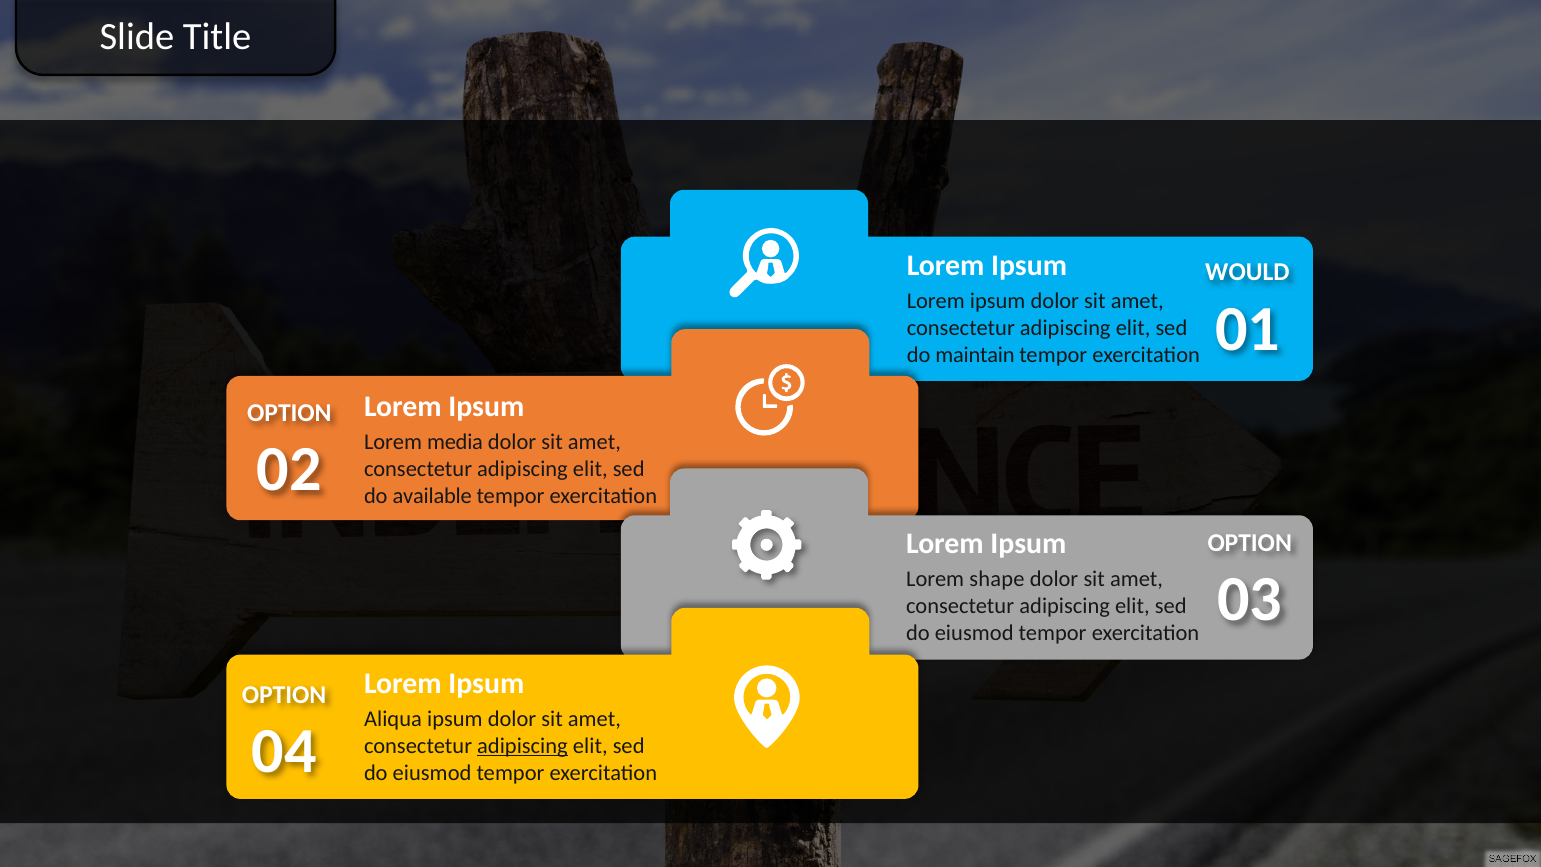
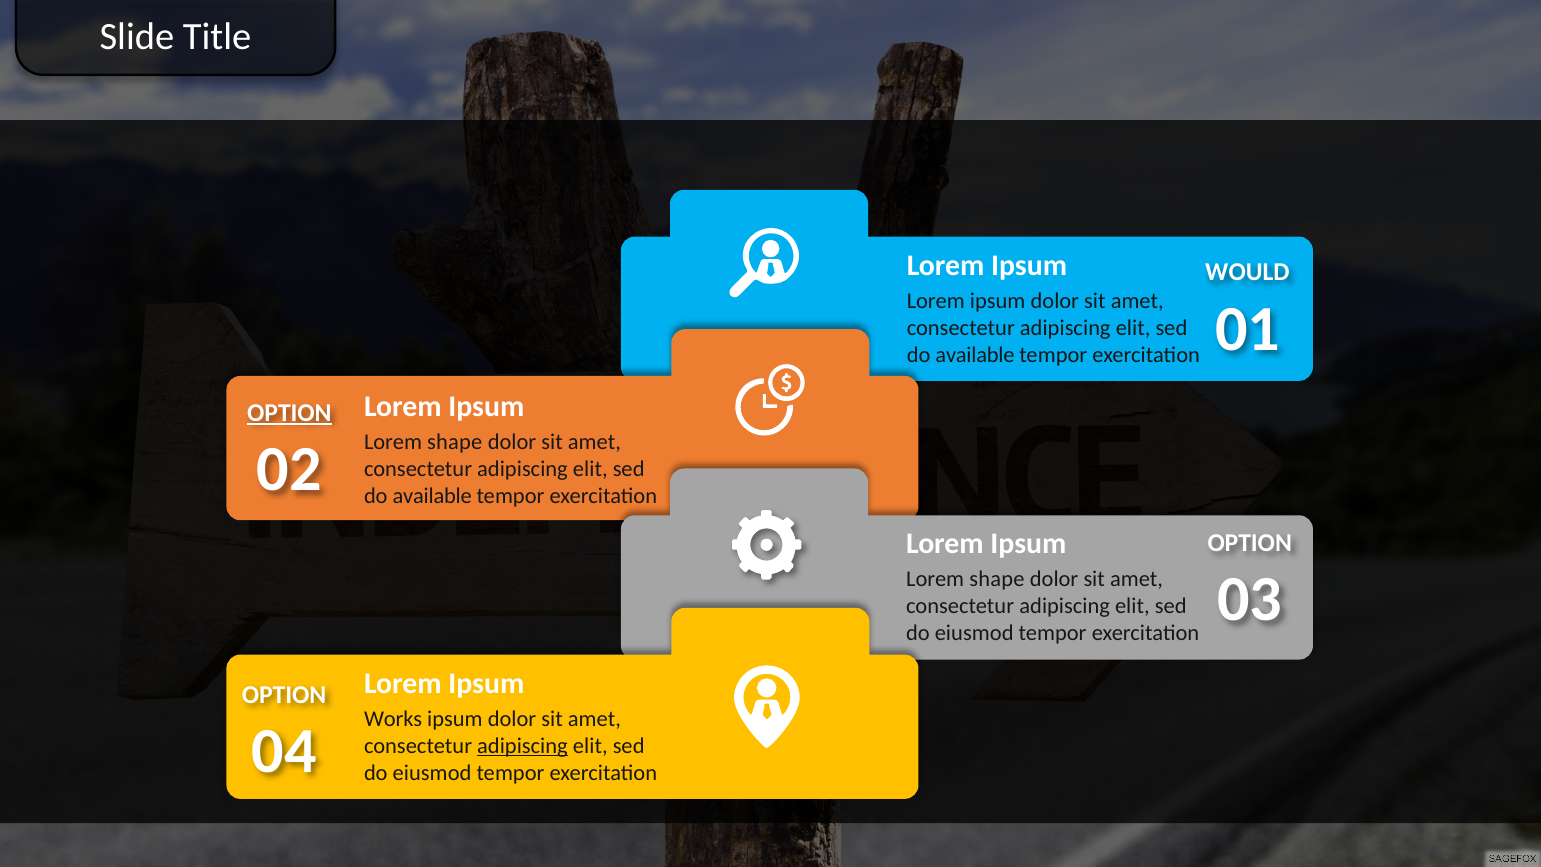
maintain: maintain -> available (975, 355)
OPTION underline: none -> present (289, 413)
media: media -> shape (455, 442)
Aliqua: Aliqua -> Works (393, 719)
